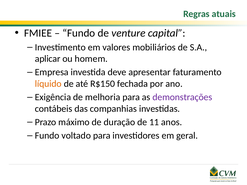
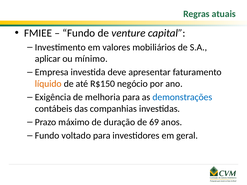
homem: homem -> mínimo (91, 59)
fechada: fechada -> negócio (132, 84)
demonstrações colour: purple -> blue (182, 97)
11: 11 -> 69 (154, 122)
